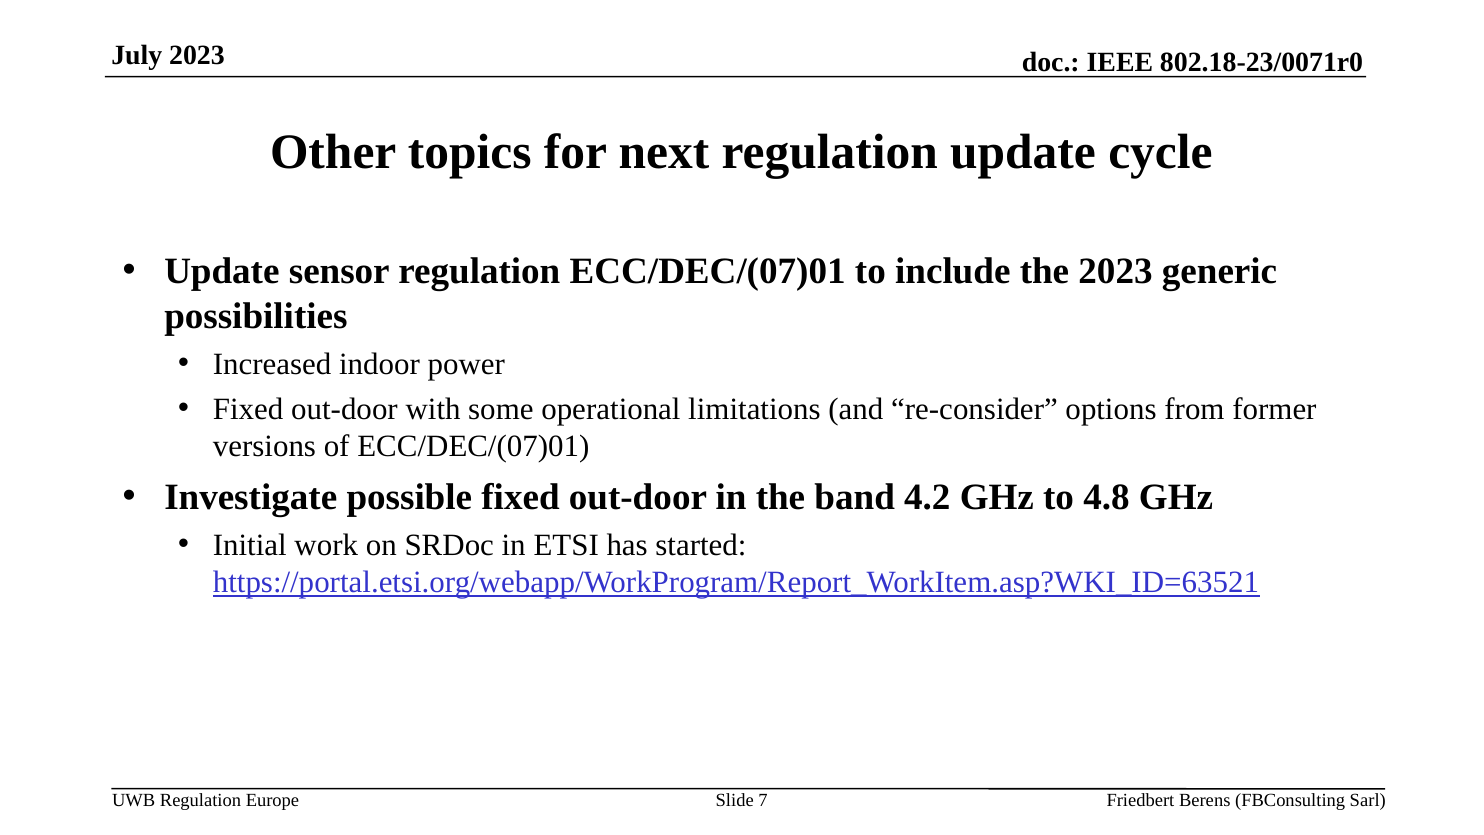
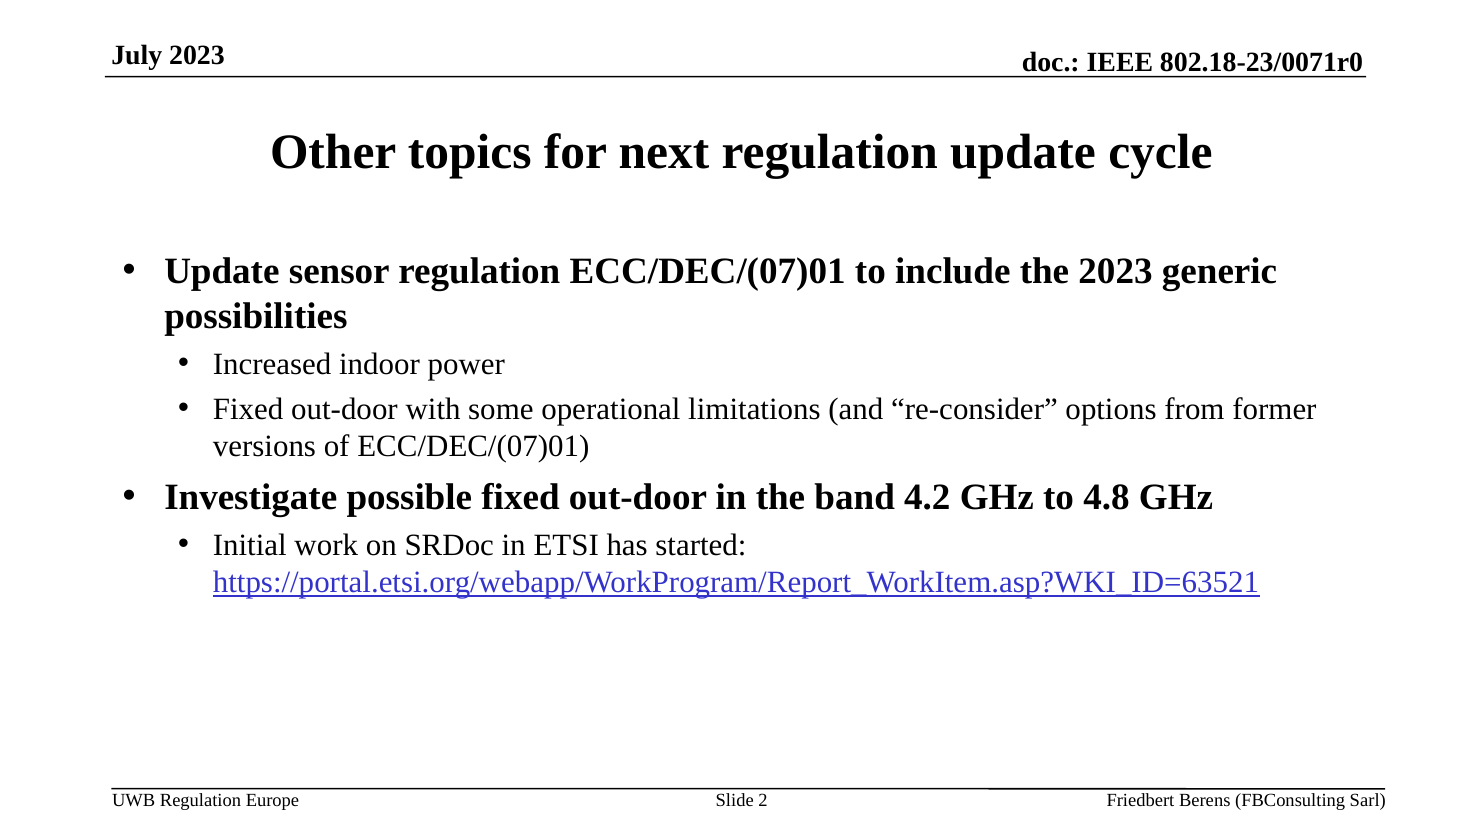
7: 7 -> 2 (763, 801)
